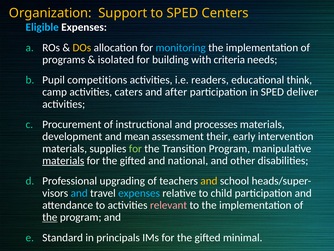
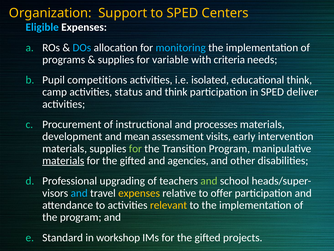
DOs colour: yellow -> light blue (82, 47)
isolated: isolated -> supplies (116, 59)
building: building -> variable (170, 59)
readers: readers -> isolated (210, 80)
caters: caters -> status (129, 92)
and after: after -> think (176, 92)
their: their -> visits (219, 136)
national: national -> agencies (188, 160)
and colour: yellow -> light green (209, 181)
expenses colour: light blue -> yellow (139, 193)
child: child -> offer (221, 193)
relevant colour: pink -> yellow (169, 205)
the underline: present -> none (50, 217)
principals: principals -> workshop (118, 237)
minimal: minimal -> projects (243, 237)
